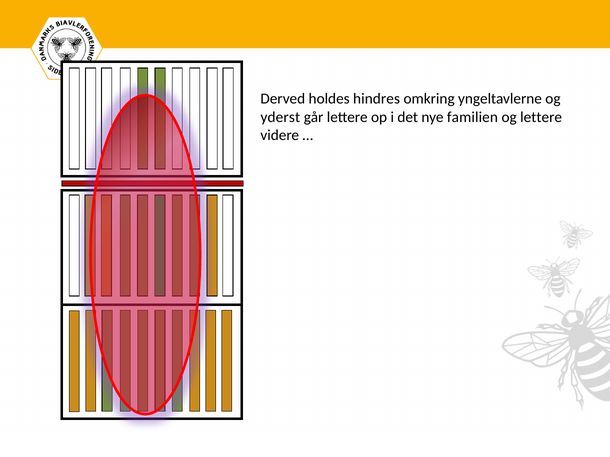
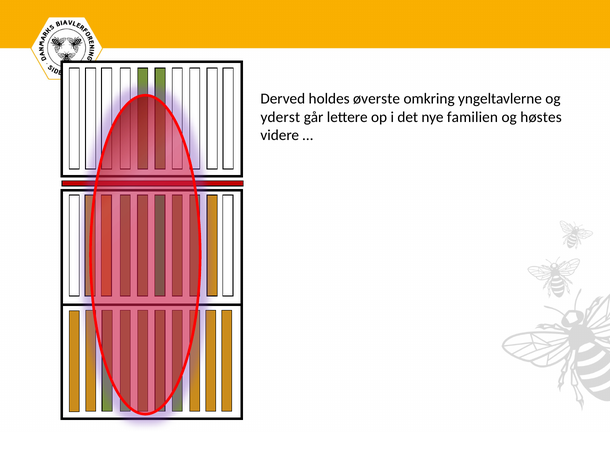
hindres: hindres -> øverste (377, 99)
og lettere: lettere -> høstes (541, 117)
